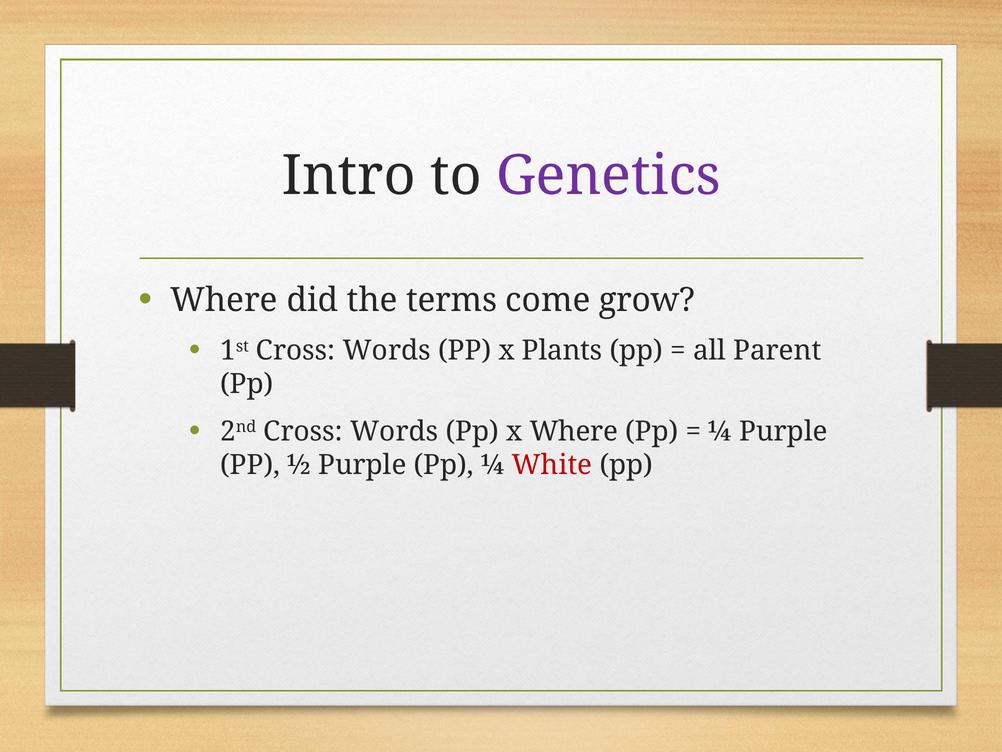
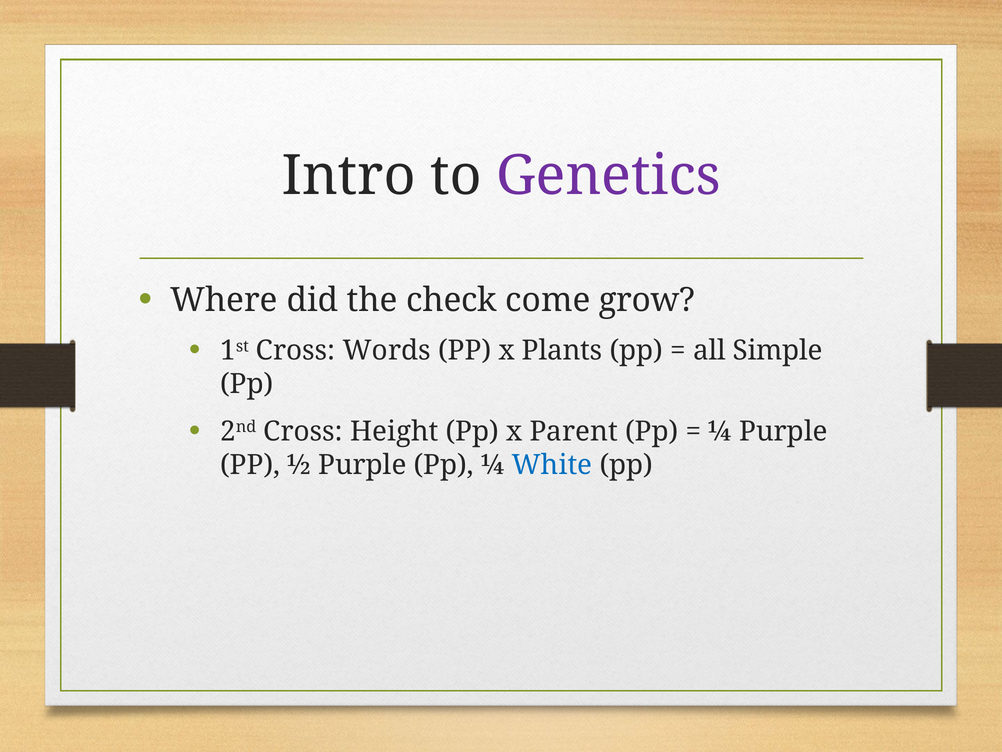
terms: terms -> check (452, 300)
Parent: Parent -> Simple (778, 351)
2nd Cross Words: Words -> Height (394, 431)
x Where: Where -> Parent (574, 431)
White colour: red -> blue (552, 465)
